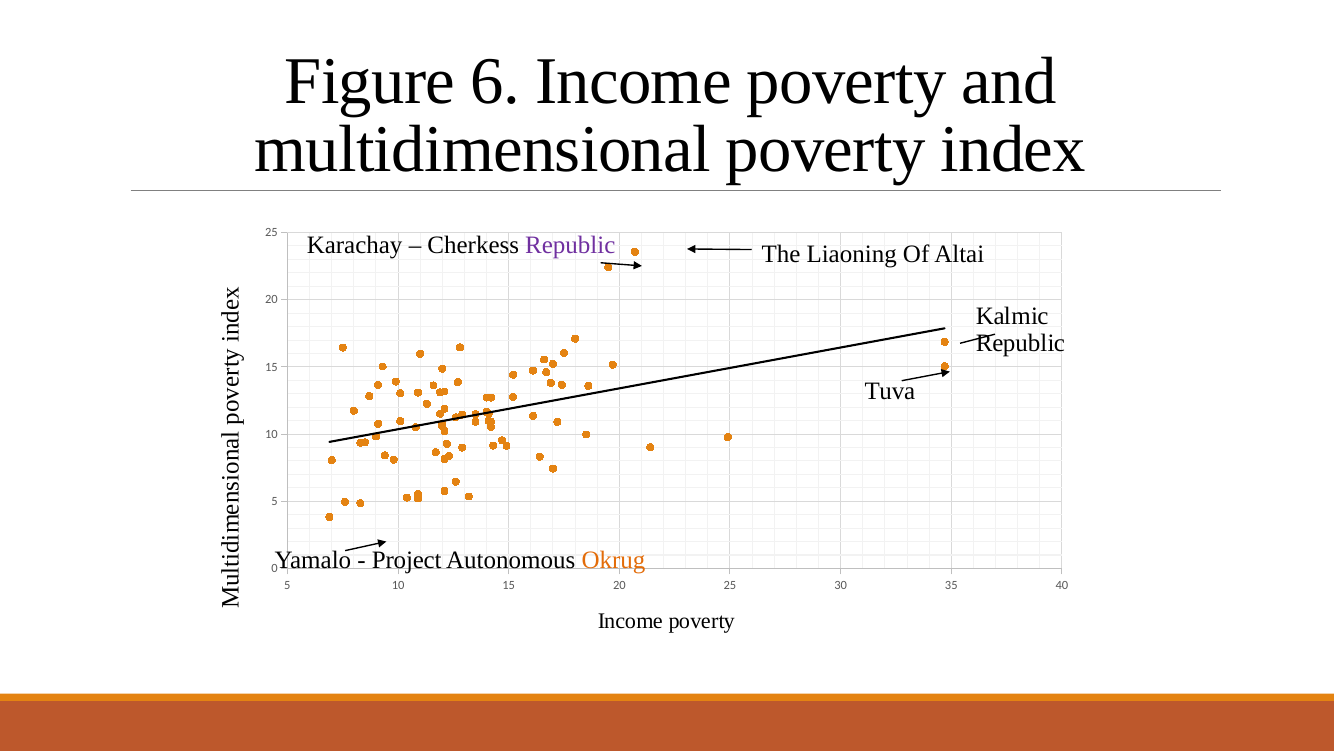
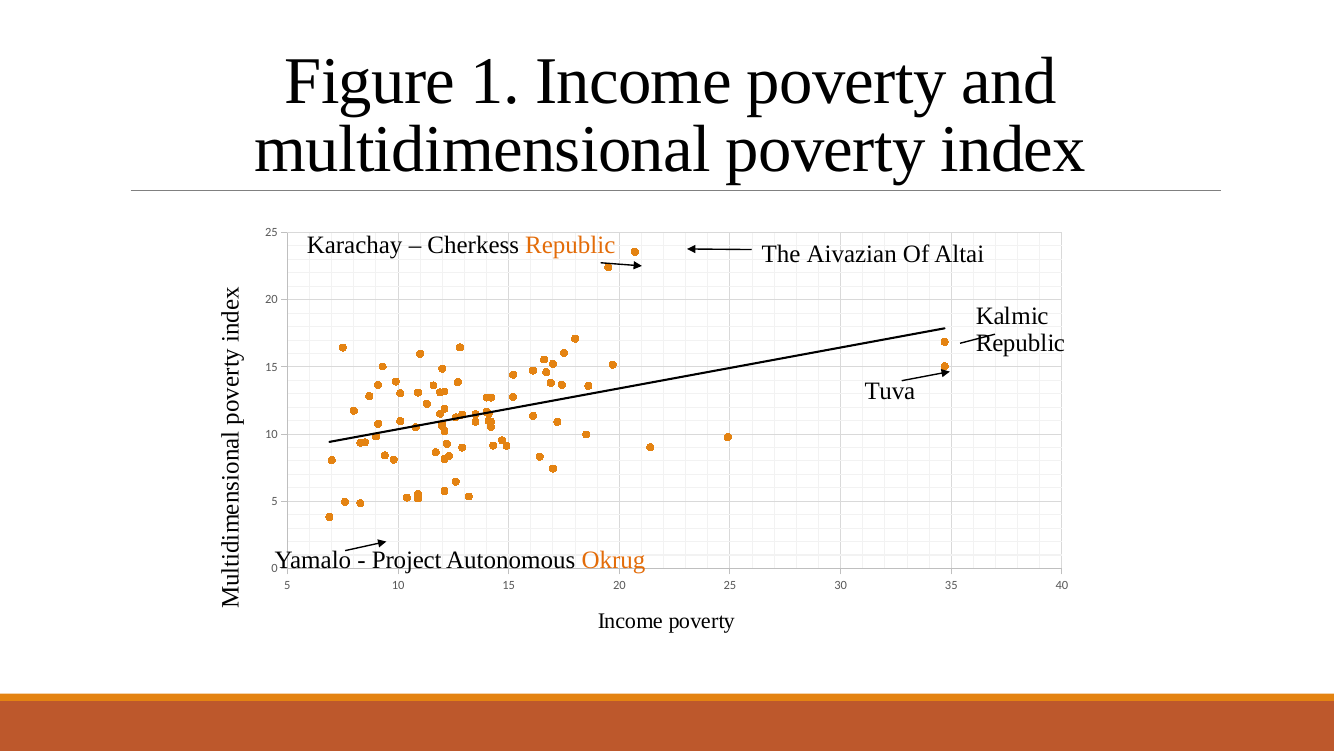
6: 6 -> 1 (495, 81)
Republic colour: purple -> orange (570, 245)
Liaoning: Liaoning -> Aivazian (852, 254)
